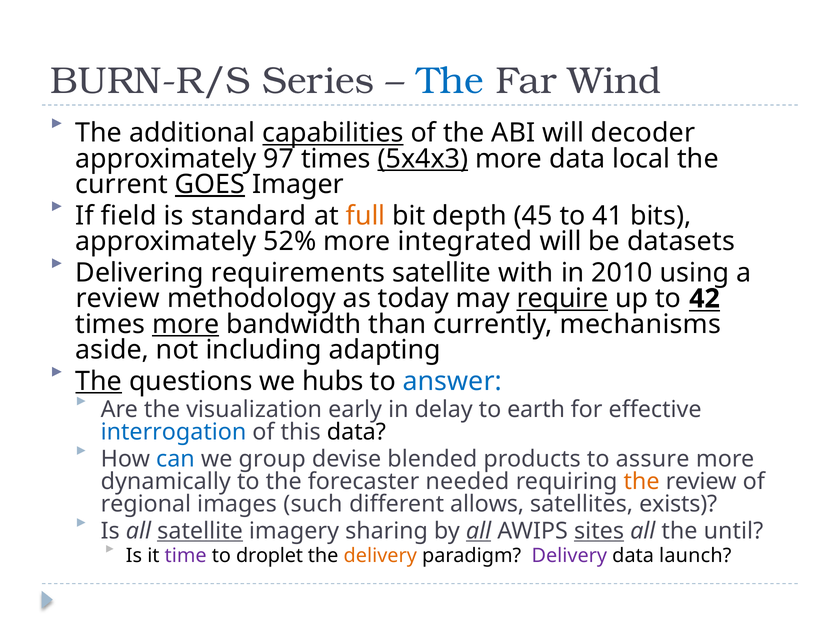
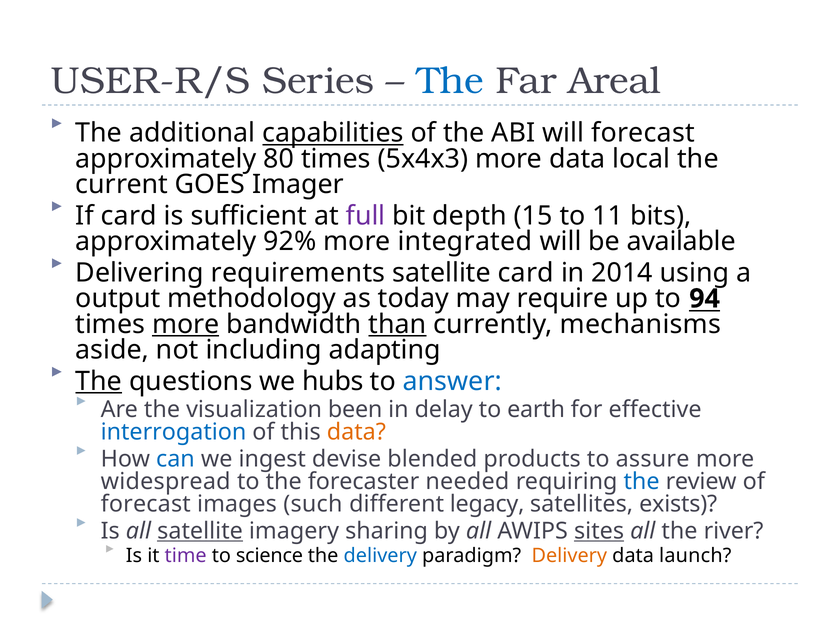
BURN-R/S: BURN-R/S -> USER-R/S (150, 81)
Wind: Wind -> Areal (615, 81)
will decoder: decoder -> forecast (643, 133)
97: 97 -> 80 (279, 159)
5x4x3 underline: present -> none (423, 159)
GOES underline: present -> none (210, 184)
If field: field -> card (129, 216)
standard: standard -> sufficient (249, 216)
full colour: orange -> purple (366, 216)
45: 45 -> 15 (533, 216)
41: 41 -> 11 (608, 216)
52%: 52% -> 92% (290, 242)
datasets: datasets -> available (681, 242)
satellite with: with -> card (526, 273)
2010: 2010 -> 2014 (622, 273)
review: review -> output (118, 299)
require underline: present -> none (563, 299)
42: 42 -> 94 (705, 299)
than underline: none -> present (397, 324)
early: early -> been (355, 410)
data colour: black -> orange (356, 432)
group: group -> ingest (272, 459)
dynamically: dynamically -> widespread (166, 481)
the colour: orange -> blue (642, 481)
regional: regional -> forecast (146, 504)
allows: allows -> legacy (487, 504)
all underline: present -> none (479, 531)
until: until -> river (734, 531)
droplet: droplet -> science (269, 556)
delivery colour: orange -> blue (380, 556)
Delivery colour: purple -> orange (569, 556)
